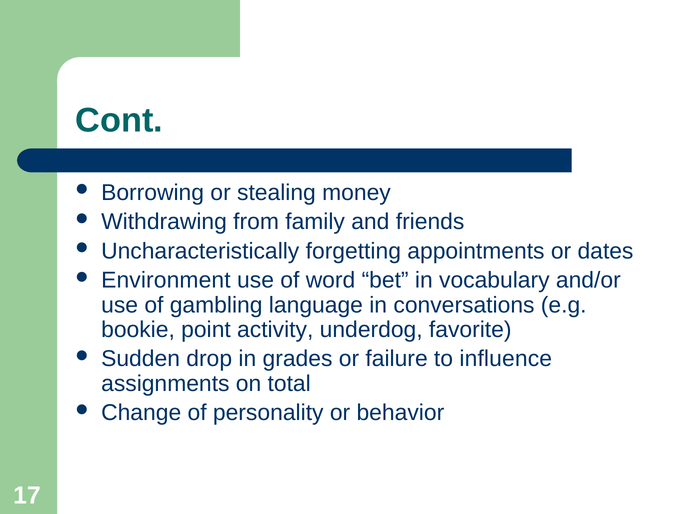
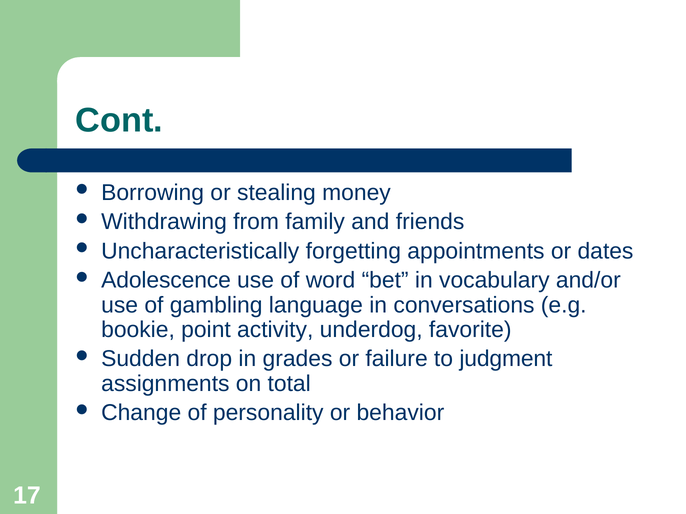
Environment: Environment -> Adolescence (166, 281)
influence: influence -> judgment (506, 359)
